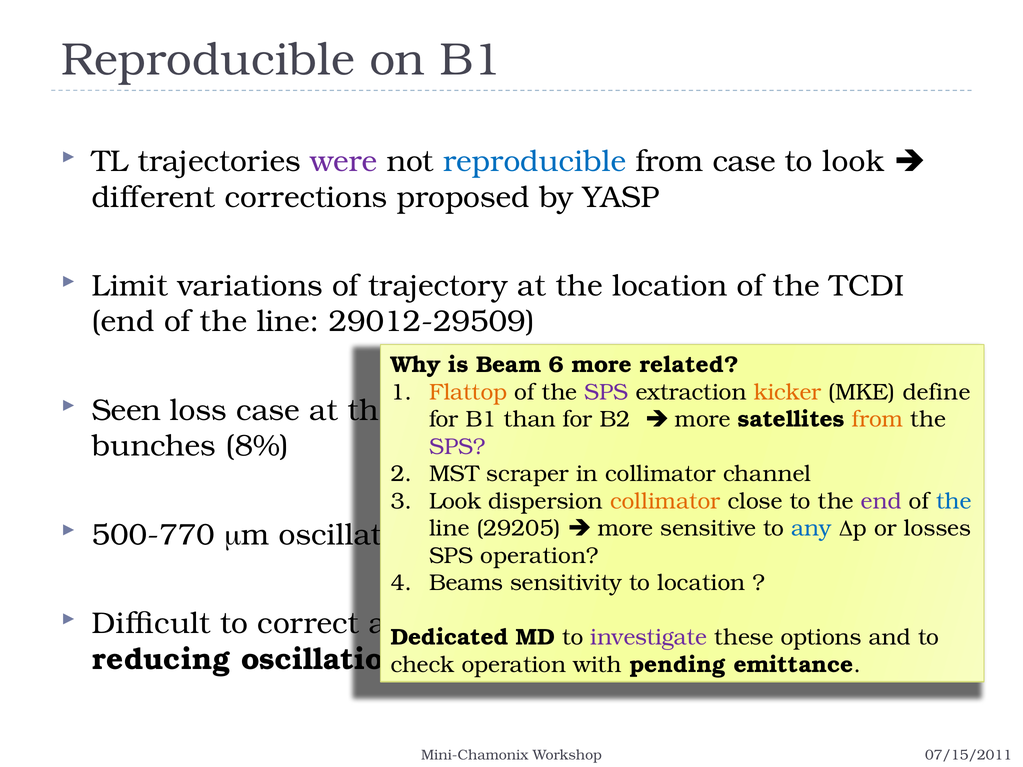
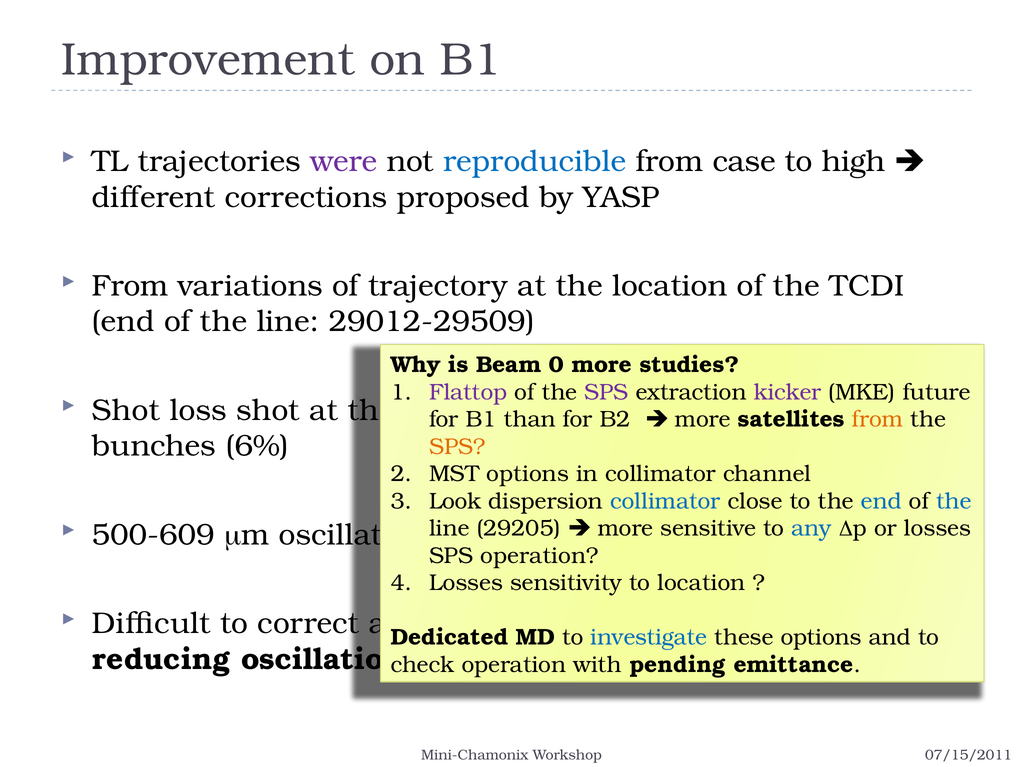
Reproducible: Reproducible -> Improvement (208, 60)
to look: look -> high (854, 161)
Limit: Limit -> From (130, 286)
6: 6 -> 0 (556, 365)
related: related -> studies (689, 365)
Flattop colour: orange -> purple (468, 392)
kicker colour: orange -> purple (788, 392)
define: define -> future (937, 392)
Seen: Seen -> Shot (126, 410)
loss case: case -> shot (268, 410)
8%: 8% -> 6% (257, 446)
SPS colour: purple -> orange (457, 447)
MST scraper: scraper -> options (528, 474)
collimator colour: orange -> blue (665, 501)
end colour: purple -> blue (881, 501)
500-770: 500-770 -> 500-609 (153, 535)
Beams: Beams -> Losses (466, 583)
investigate colour: purple -> blue (649, 638)
